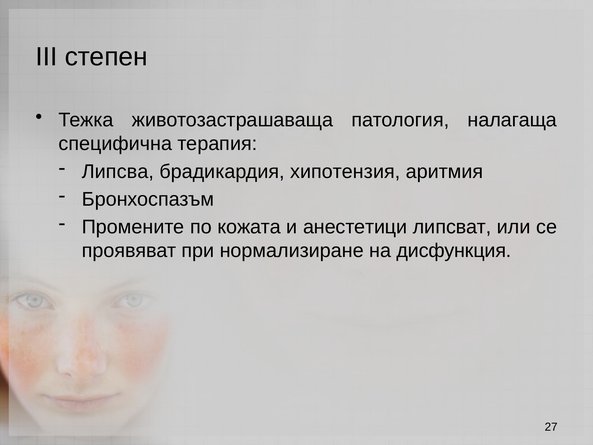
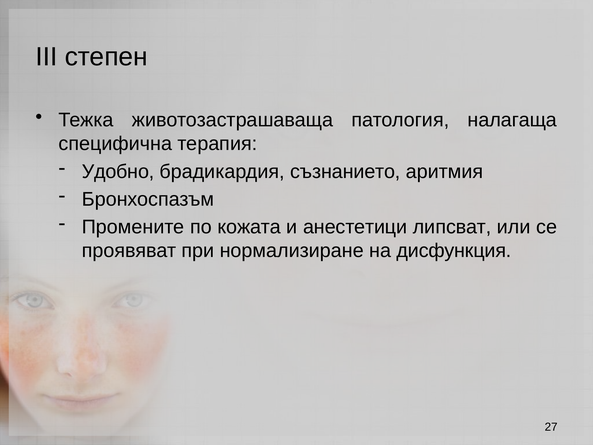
Липсва: Липсва -> Удобно (118, 171)
хипотензия: хипотензия -> съзнанието (345, 171)
